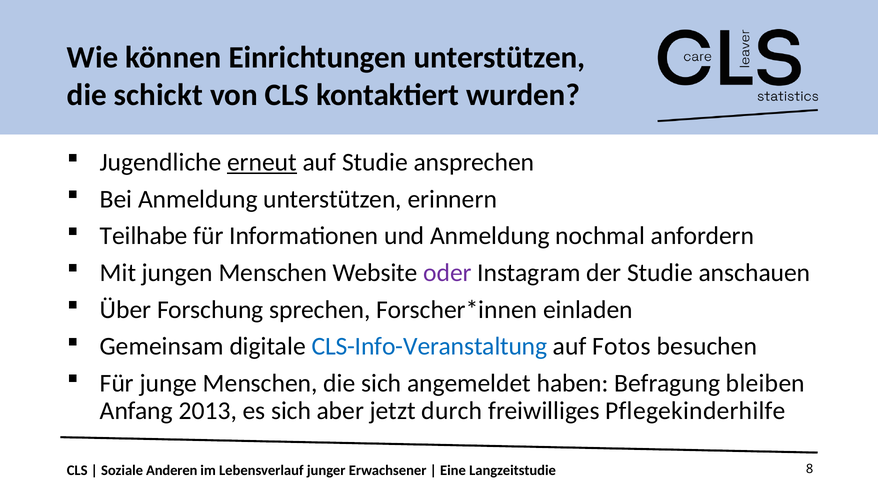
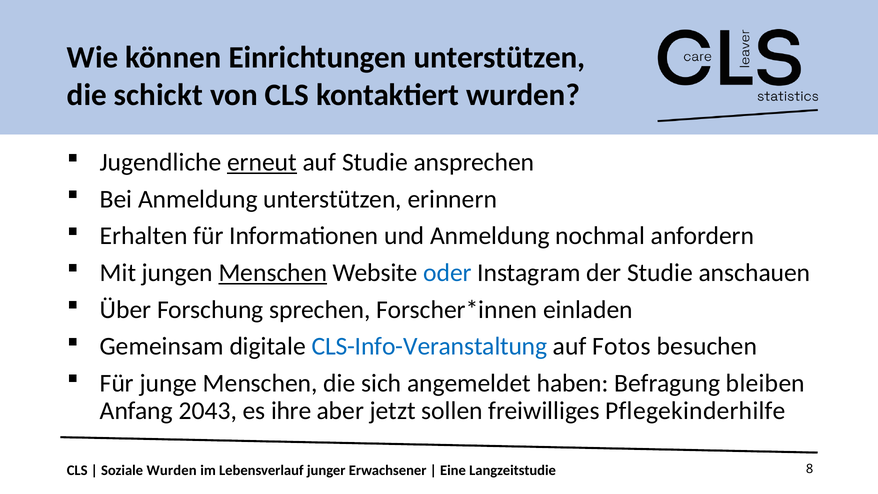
Teilhabe: Teilhabe -> Erhalten (144, 236)
Menschen underline: none -> present (273, 273)
oder colour: purple -> blue (447, 273)
2013: 2013 -> 2043 (208, 411)
es sich: sich -> ihre (291, 411)
durch: durch -> sollen (452, 411)
Soziale Anderen: Anderen -> Wurden (172, 470)
